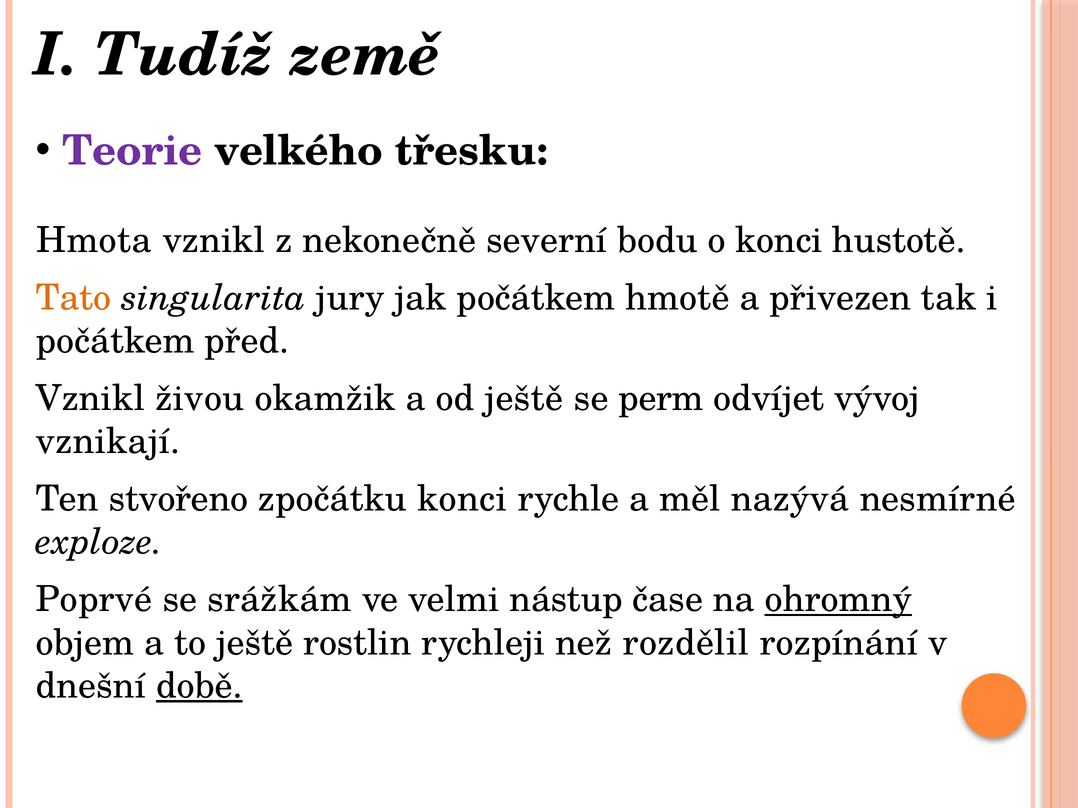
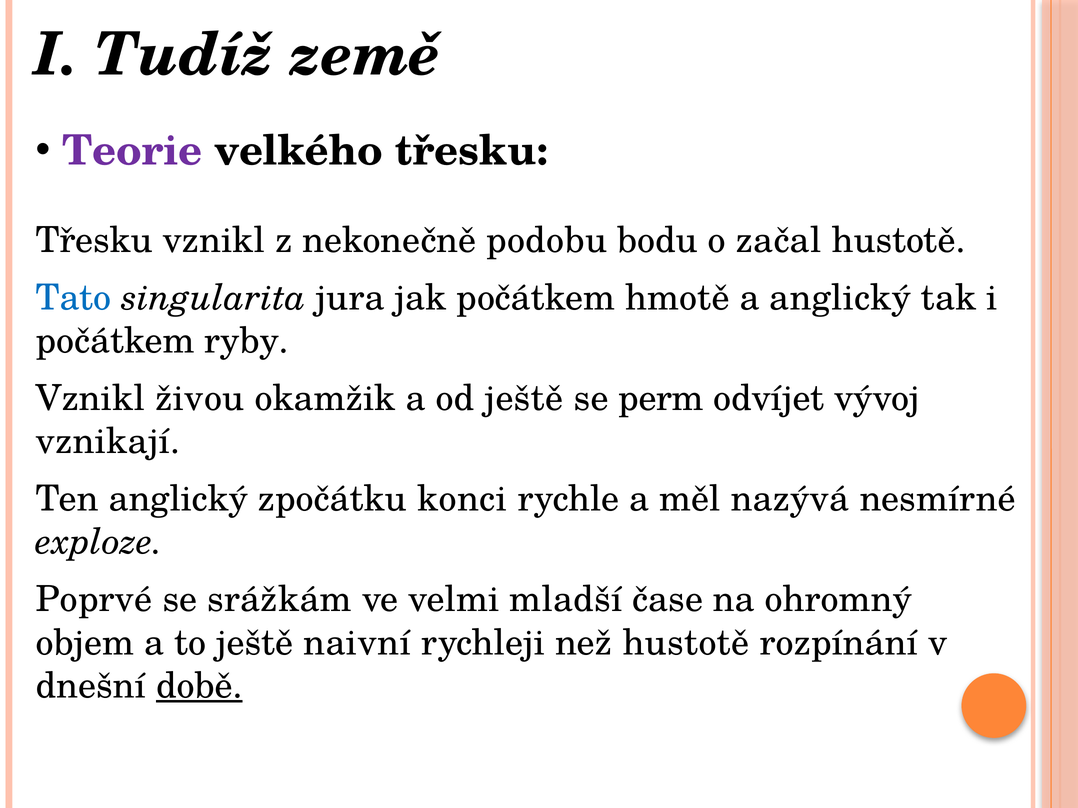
Hmota: Hmota -> Třesku (94, 241)
severní: severní -> podobu (547, 241)
o konci: konci -> začal (779, 241)
Tato colour: orange -> blue (74, 298)
jury: jury -> jura (350, 298)
a přivezen: přivezen -> anglický (840, 298)
před: před -> ryby (247, 341)
Ten stvořeno: stvořeno -> anglický (178, 499)
nástup: nástup -> mladší (566, 600)
ohromný underline: present -> none (838, 600)
rostlin: rostlin -> naivní (357, 643)
než rozdělil: rozdělil -> hustotě (686, 643)
